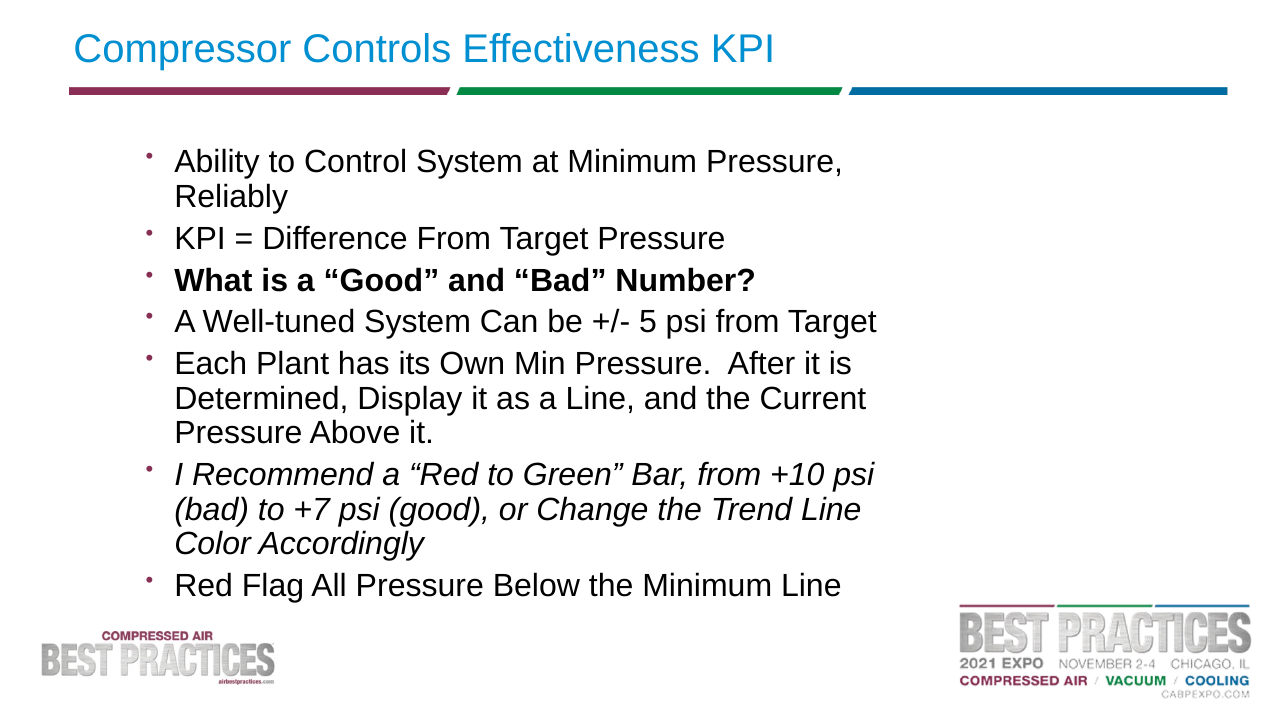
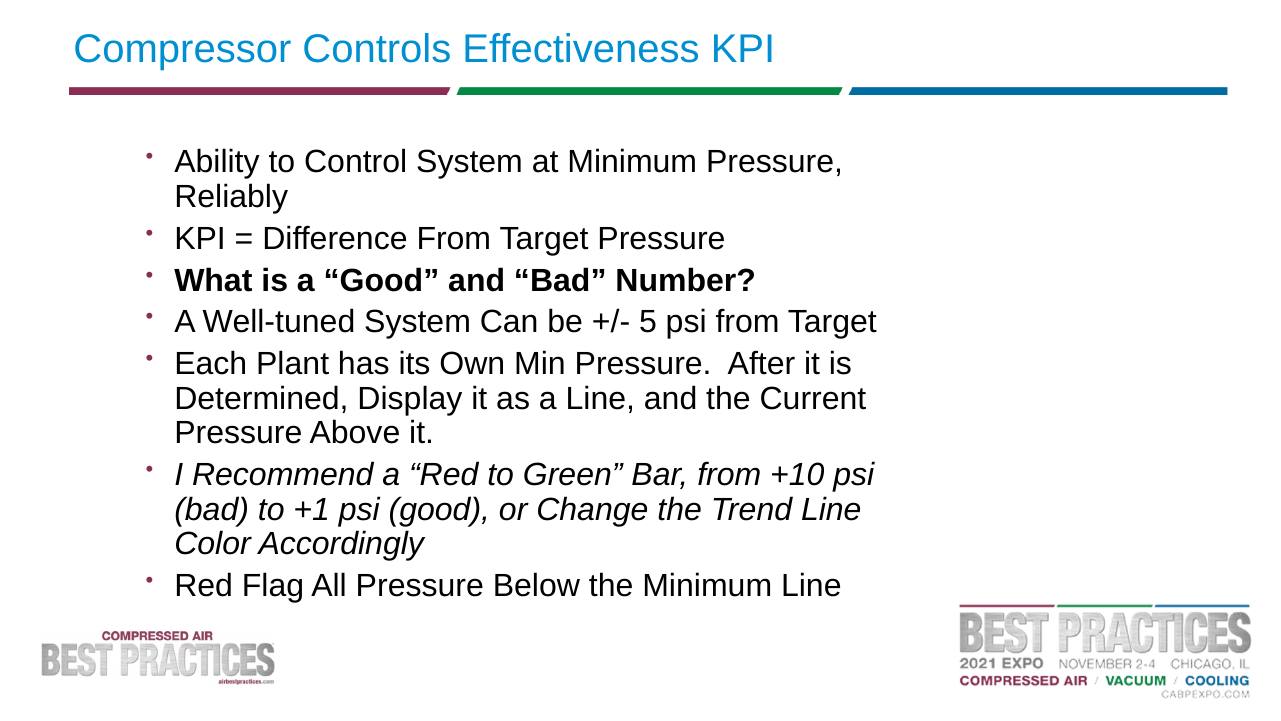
+7: +7 -> +1 (312, 509)
